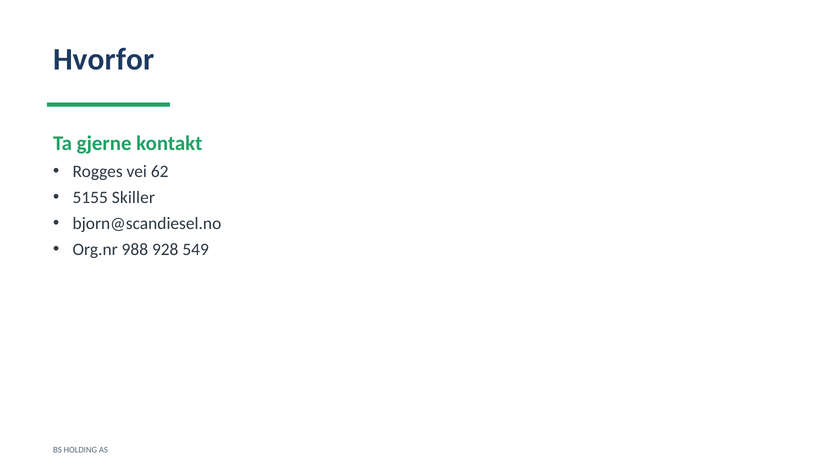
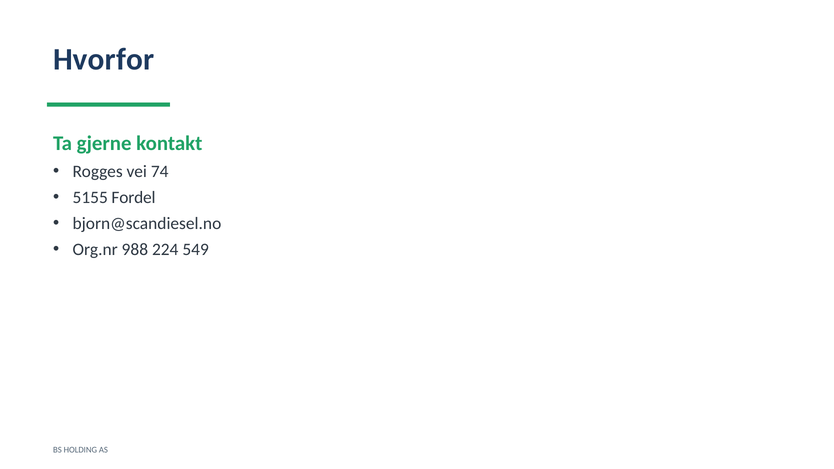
62: 62 -> 74 (160, 171)
Skiller: Skiller -> Fordel (134, 198)
928: 928 -> 224 (165, 250)
